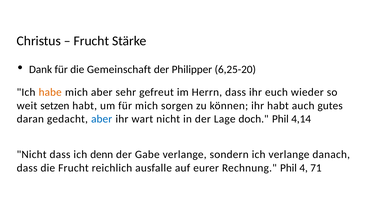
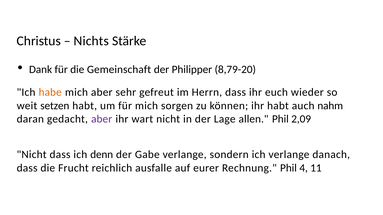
Frucht: Frucht -> Nichts (91, 41)
6,25-20: 6,25-20 -> 8,79-20 (235, 70)
gutes: gutes -> nahm (330, 106)
aber colour: blue -> purple (102, 119)
doch: doch -> allen (254, 119)
4,14: 4,14 -> 2,09 (301, 119)
71: 71 -> 11 (316, 168)
